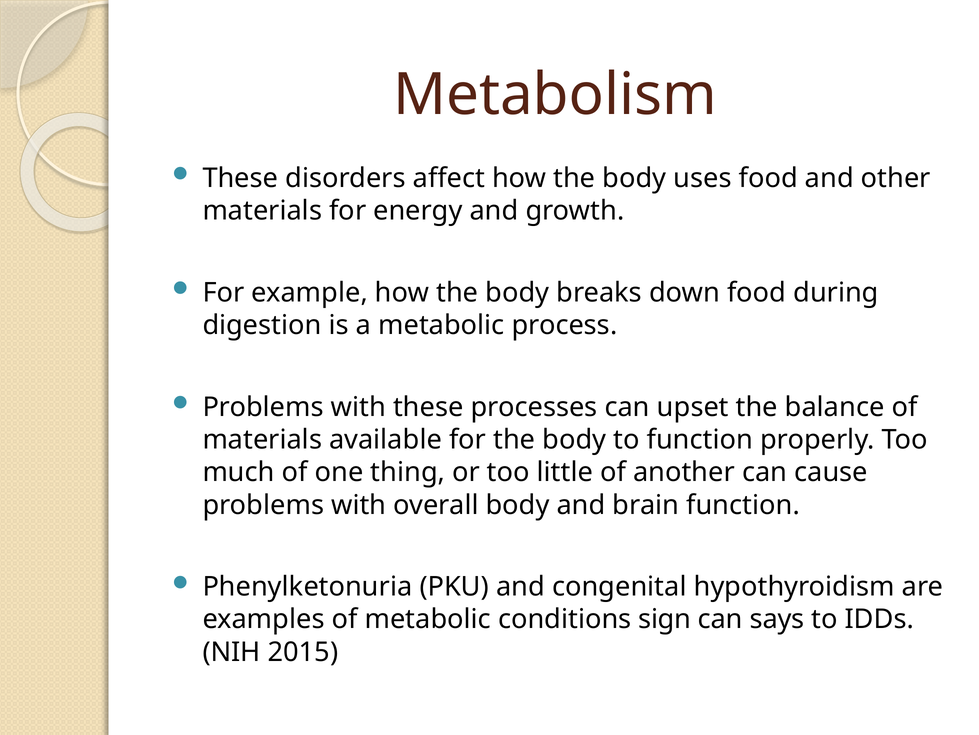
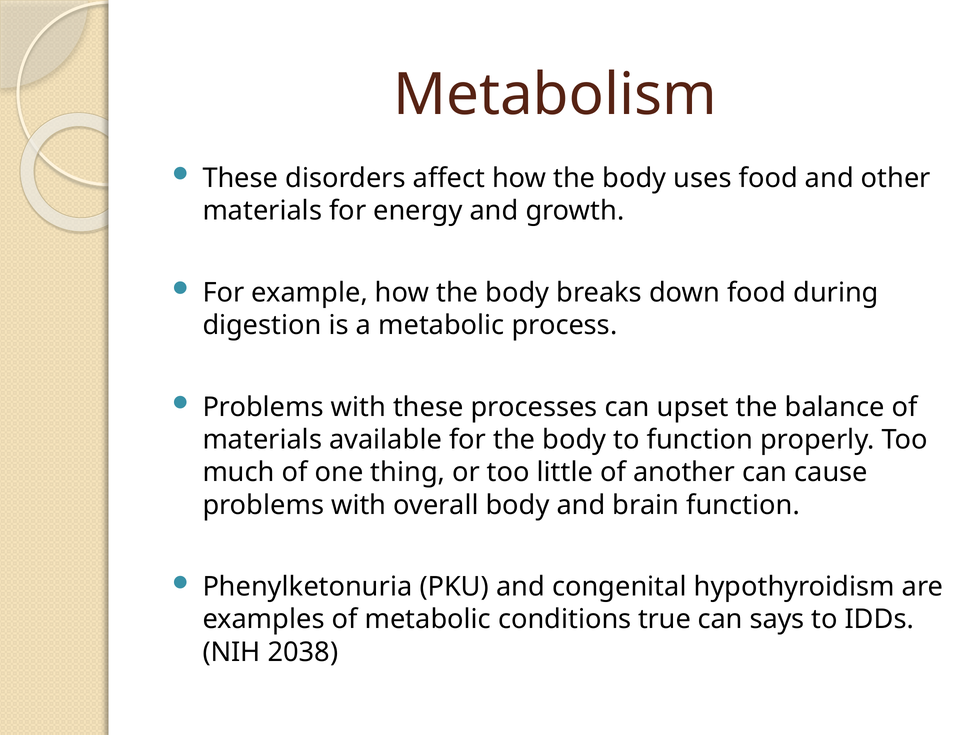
sign: sign -> true (665, 619)
2015: 2015 -> 2038 (303, 651)
